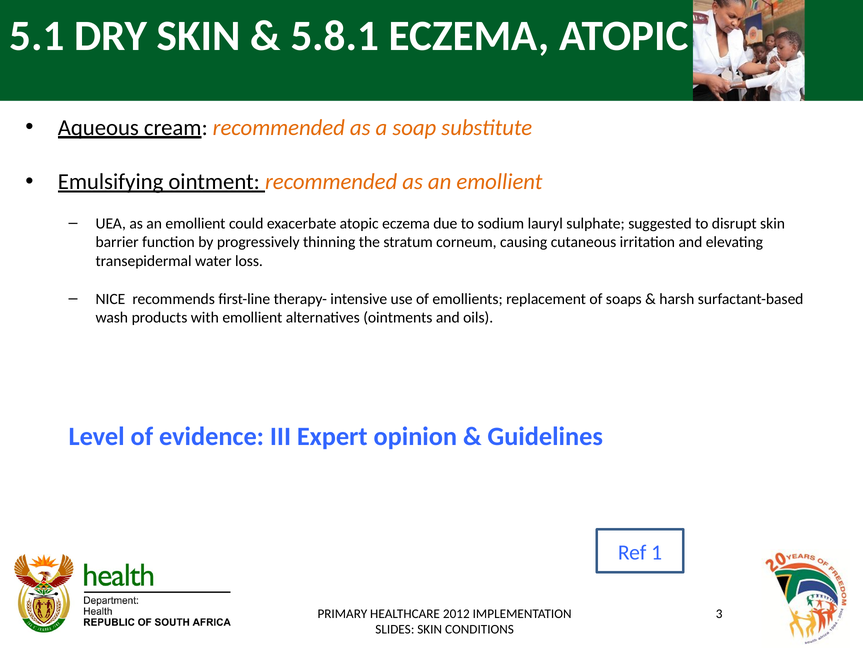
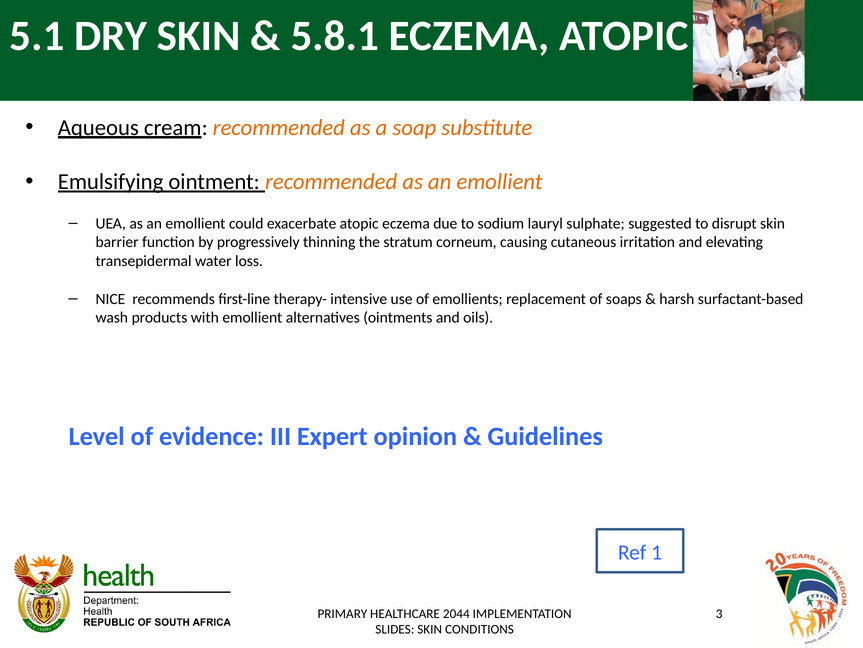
2012: 2012 -> 2044 (456, 613)
